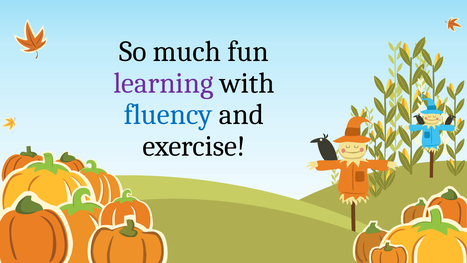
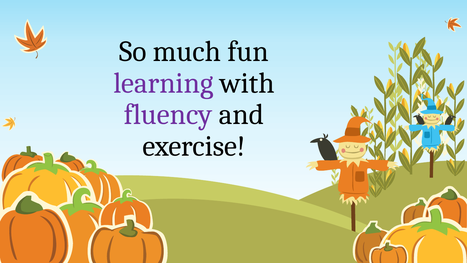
fluency colour: blue -> purple (168, 114)
